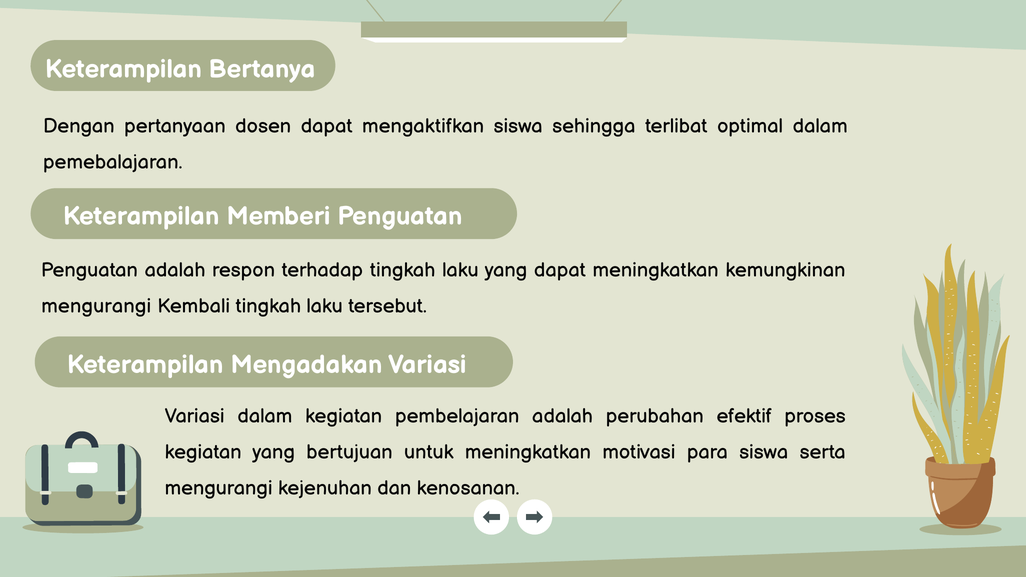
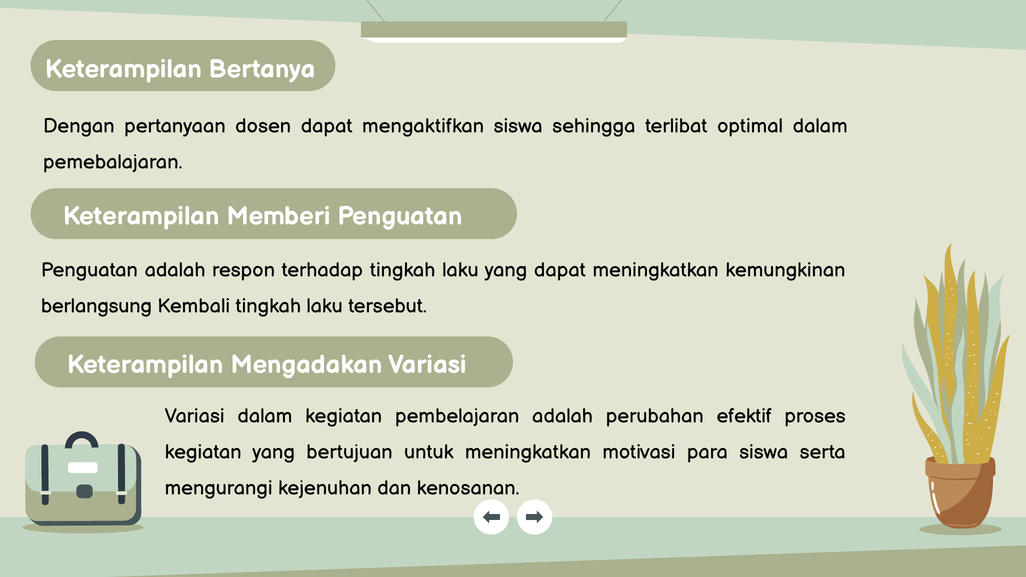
mengurangi: mengurangi -> berlangsung (96, 306)
